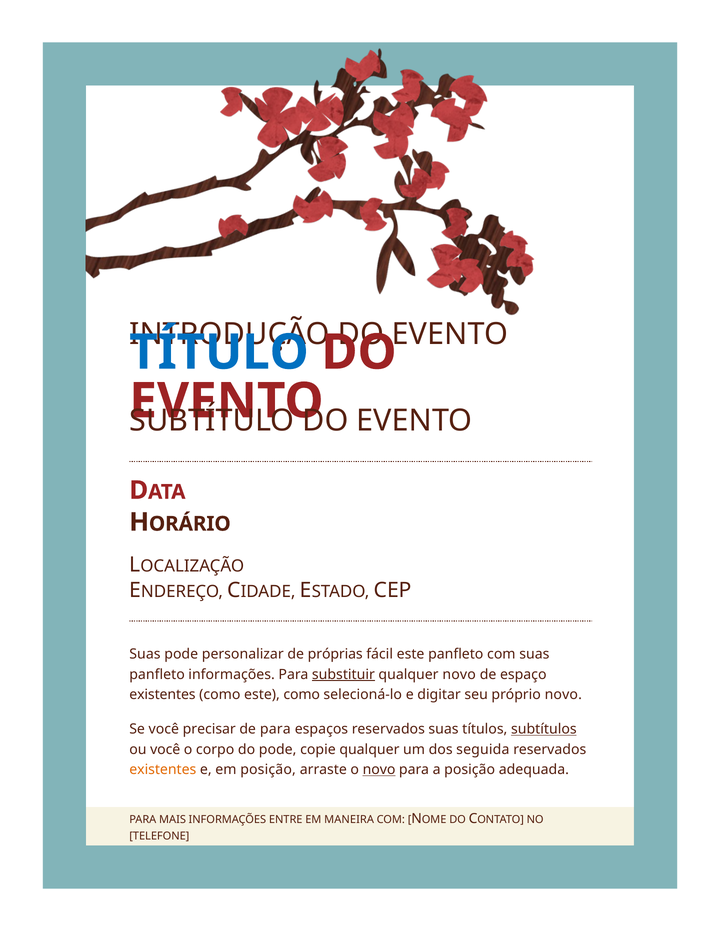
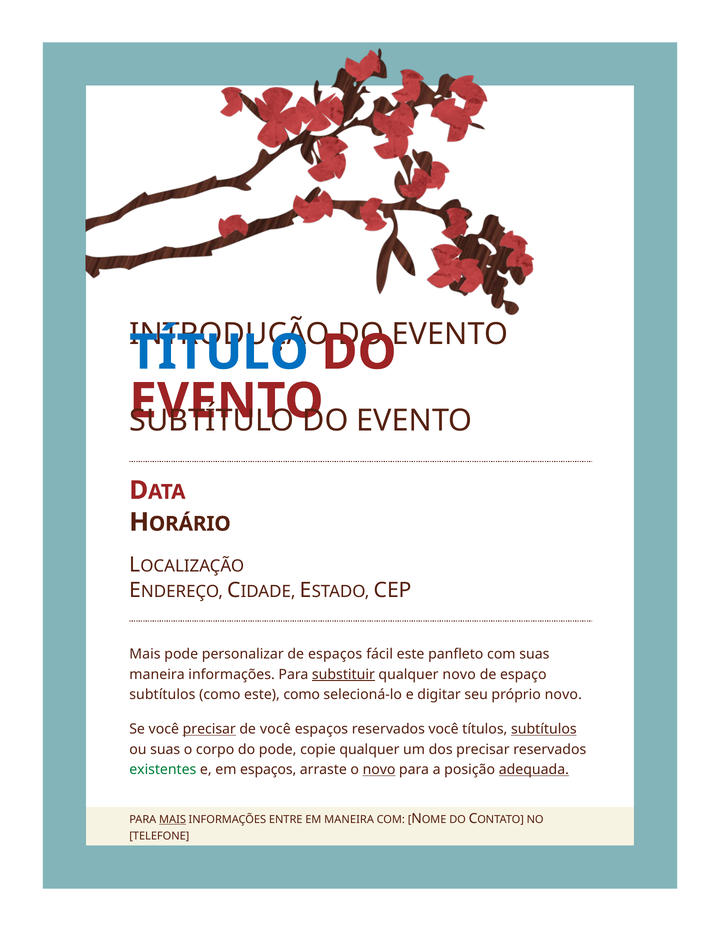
Suas: Suas -> Mais (145, 655)
de próprias: próprias -> espaços (335, 655)
panfleto: panfleto -> maneira (157, 675)
existentes: existentes -> subtítulos (162, 695)
precisar underline: none -> present (209, 730)
de para: para -> você (275, 730)
reservados suas: suas -> você (444, 730)
ou você: você -> suas (165, 750)
dos seguida: seguida -> precisar (483, 750)
existentes colour: orange -> green (163, 770)
em posição: posição -> espaços (268, 770)
adequada underline: none -> present (534, 770)
MAIS underline: none -> present (173, 820)
